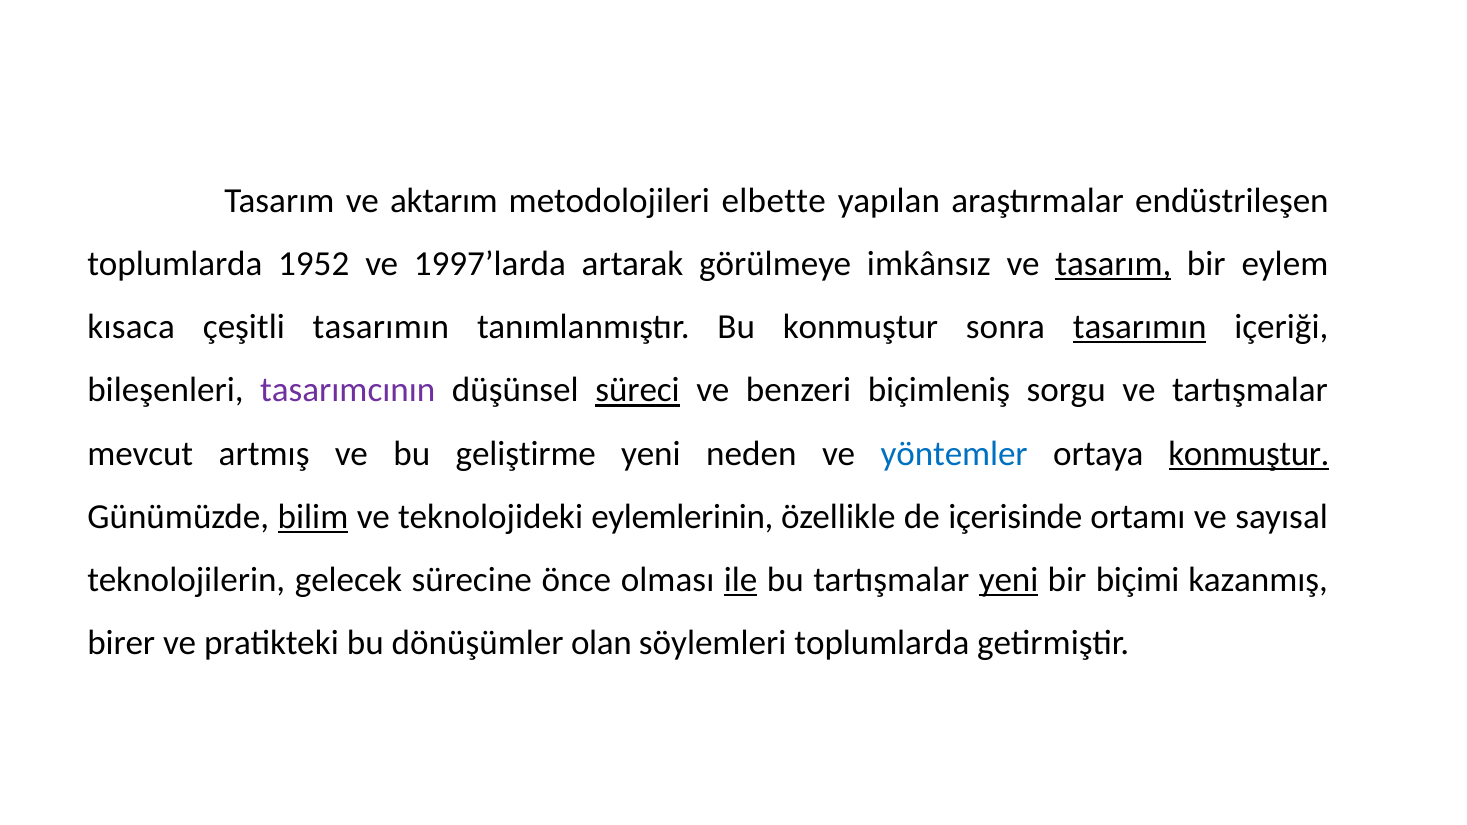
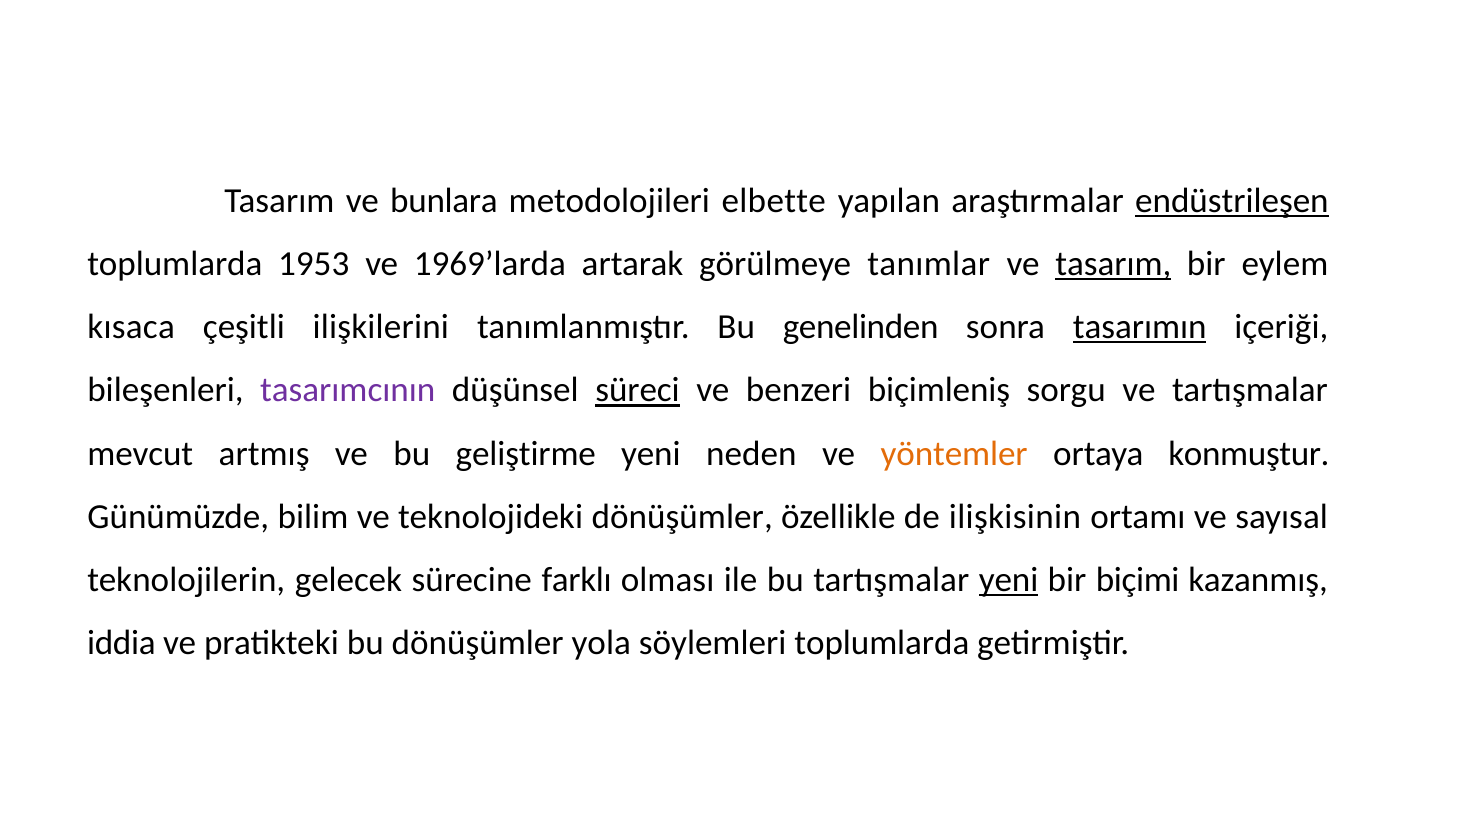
aktarım: aktarım -> bunlara (444, 201)
endüstrileşen underline: none -> present (1232, 201)
1952: 1952 -> 1953 (314, 264)
1997’larda: 1997’larda -> 1969’larda (490, 264)
imkânsız: imkânsız -> tanımlar (929, 264)
çeşitli tasarımın: tasarımın -> ilişkilerini (381, 327)
Bu konmuştur: konmuştur -> genelinden (861, 327)
yöntemler colour: blue -> orange (954, 454)
konmuştur underline: present -> none (1249, 454)
bilim underline: present -> none (313, 517)
teknolojideki eylemlerinin: eylemlerinin -> dönüşümler (682, 517)
içerisinde: içerisinde -> ilişkisinin (1015, 517)
önce: önce -> farklı (577, 580)
ile underline: present -> none (741, 580)
birer: birer -> iddia (121, 643)
olan: olan -> yola (601, 643)
